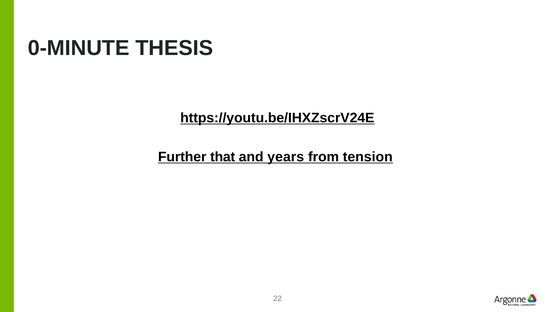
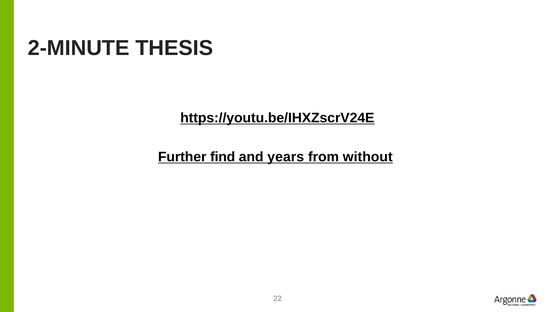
0-MINUTE: 0-MINUTE -> 2-MINUTE (79, 48)
that: that -> find (223, 157)
tension: tension -> without (368, 157)
